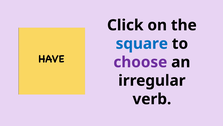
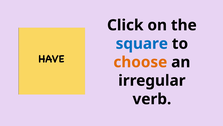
choose colour: purple -> orange (140, 62)
